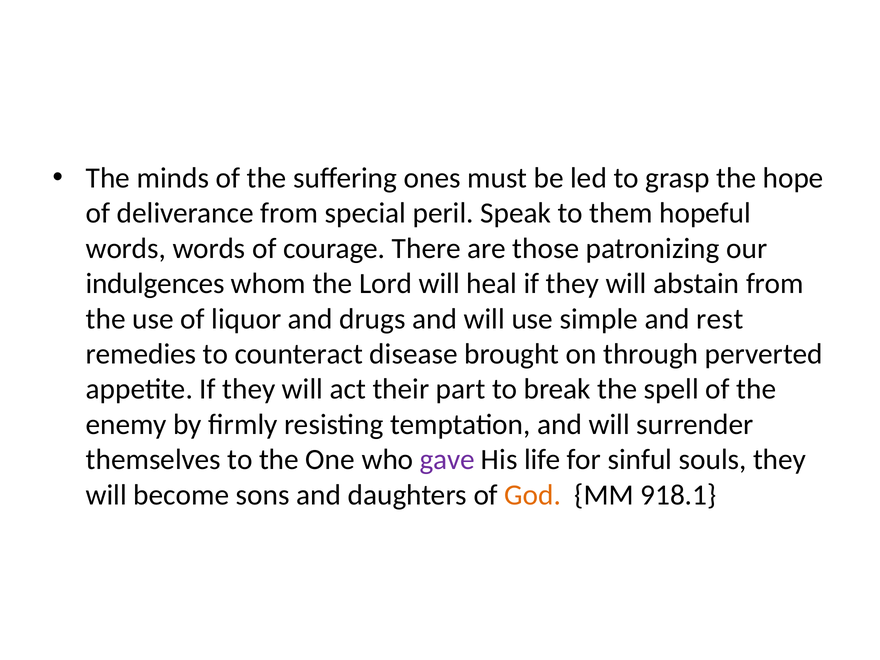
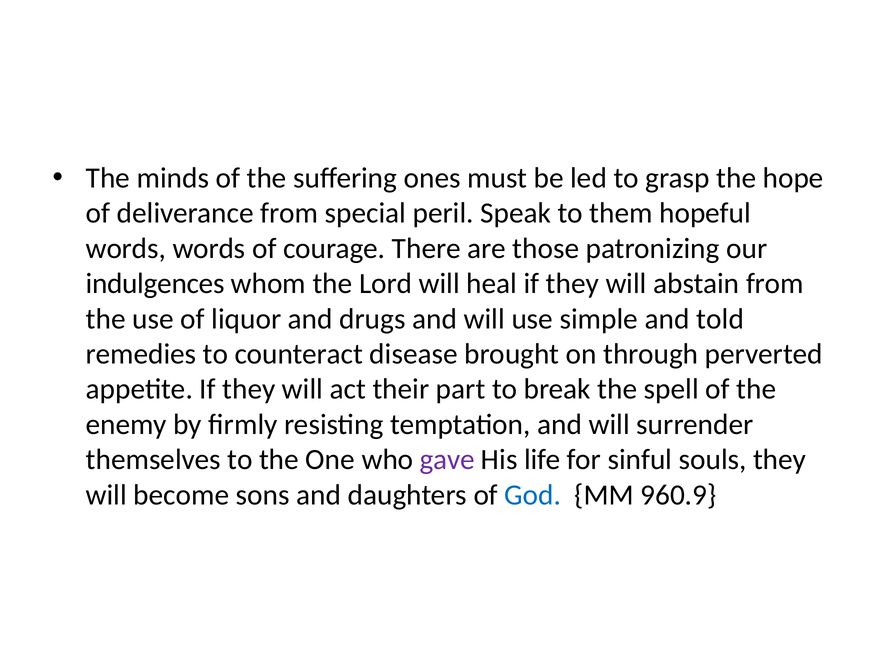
rest: rest -> told (720, 319)
God colour: orange -> blue (533, 495)
918.1: 918.1 -> 960.9 (678, 495)
